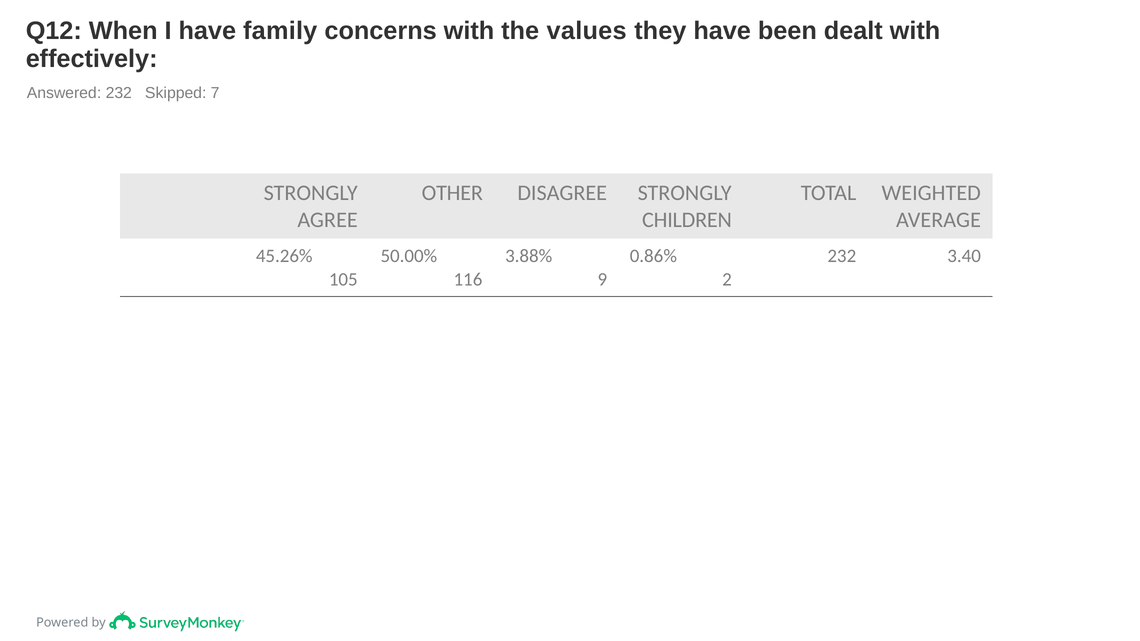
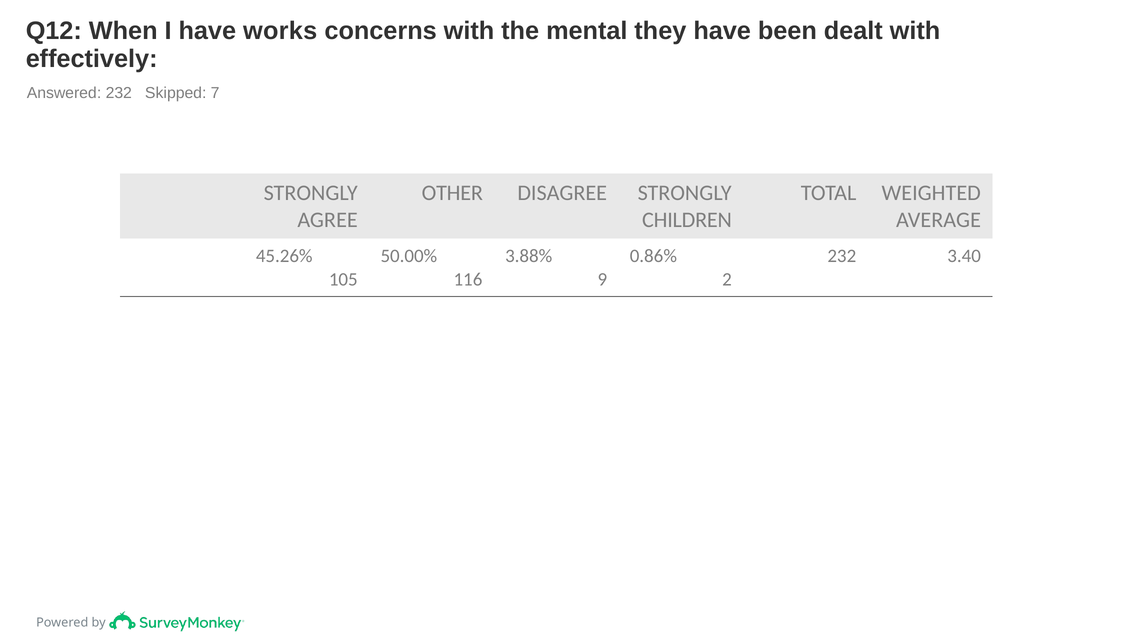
family: family -> works (280, 31)
values: values -> mental (587, 31)
